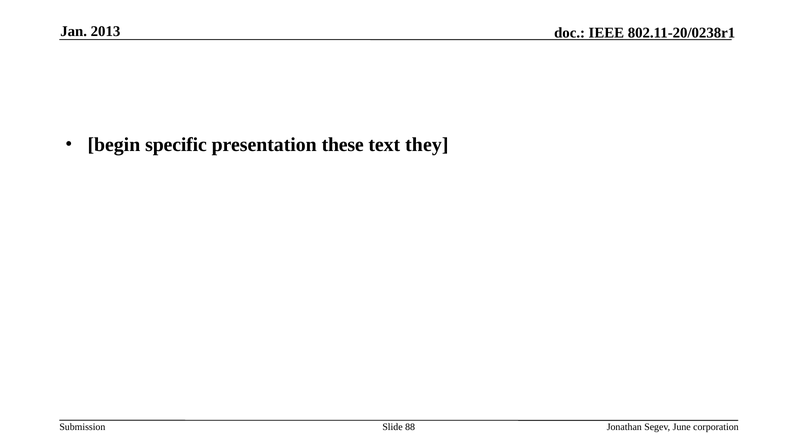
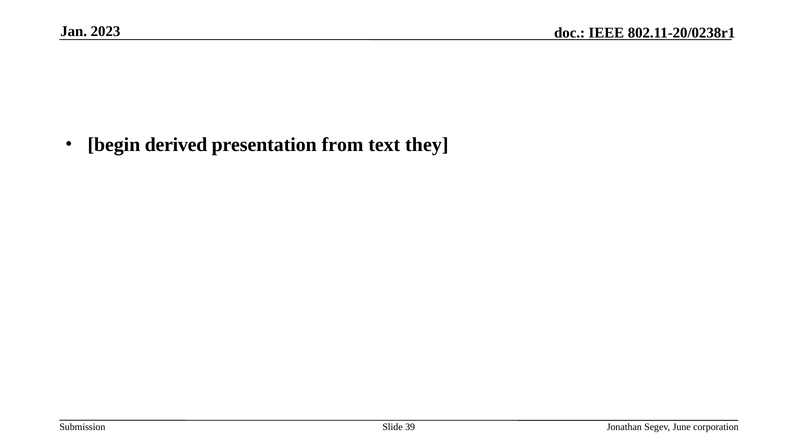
2013: 2013 -> 2023 (106, 31)
specific: specific -> derived (176, 145)
these: these -> from (343, 145)
88: 88 -> 39 (410, 427)
